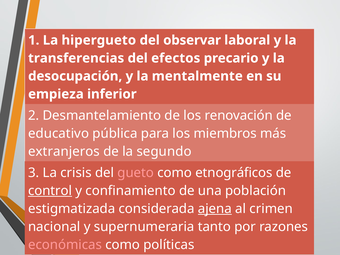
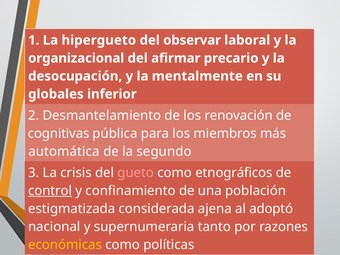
transferencias: transferencias -> organizacional (76, 58)
efectos: efectos -> afirmar (176, 58)
empieza: empieza -> globales (56, 94)
educativo: educativo -> cognitivas (59, 133)
extranjeros: extranjeros -> automática (64, 151)
ajena underline: present -> none (215, 209)
crimen: crimen -> adoptó (271, 209)
económicas colour: pink -> yellow (65, 245)
